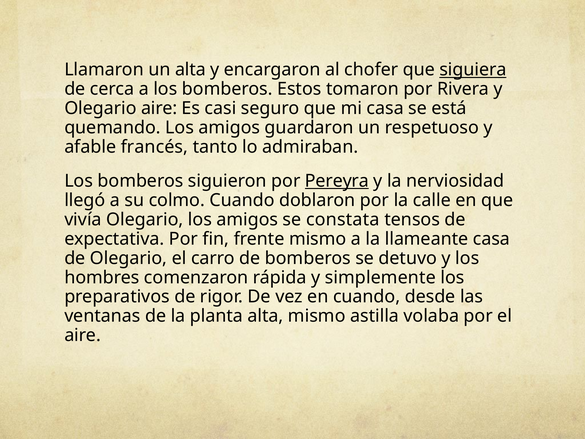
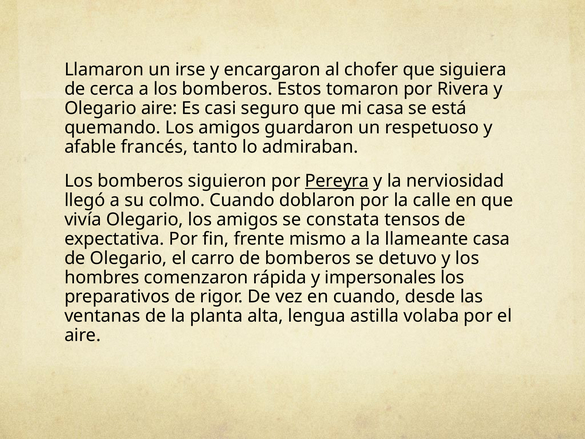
un alta: alta -> irse (190, 70)
siguiera underline: present -> none (473, 70)
simplemente: simplemente -> impersonales (380, 277)
alta mismo: mismo -> lengua (317, 316)
